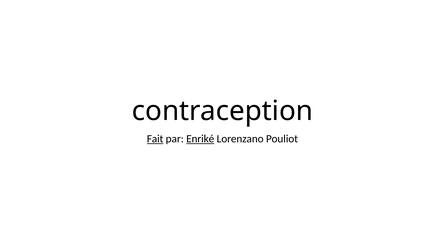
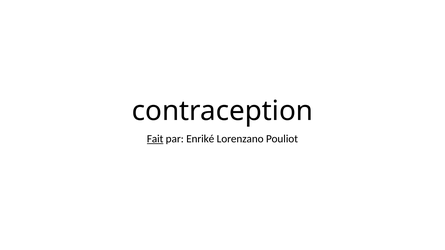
Enriké underline: present -> none (200, 139)
